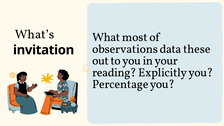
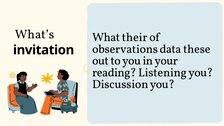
most: most -> their (135, 37)
Explicitly: Explicitly -> Listening (163, 72)
Percentage: Percentage -> Discussion (120, 84)
